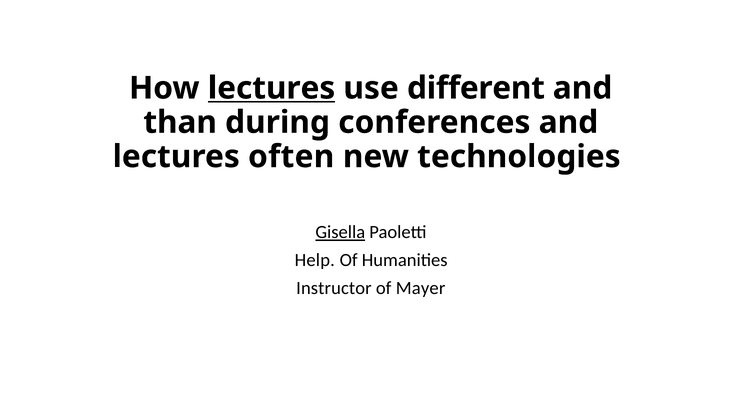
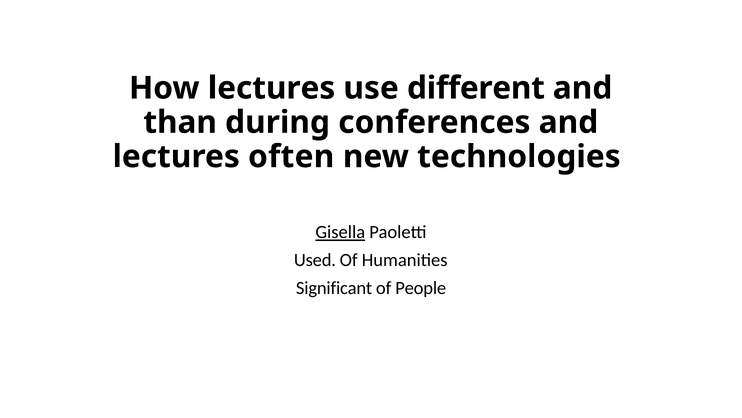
lectures underline: present -> none (272, 88)
Help: Help -> Used (315, 260)
Instructor: Instructor -> Significant (334, 287)
Mayer: Mayer -> People (421, 287)
